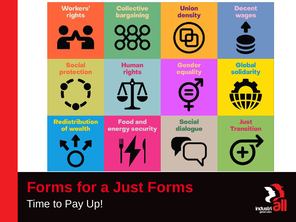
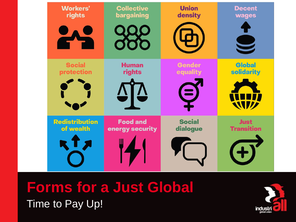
Just Forms: Forms -> Global (171, 187)
